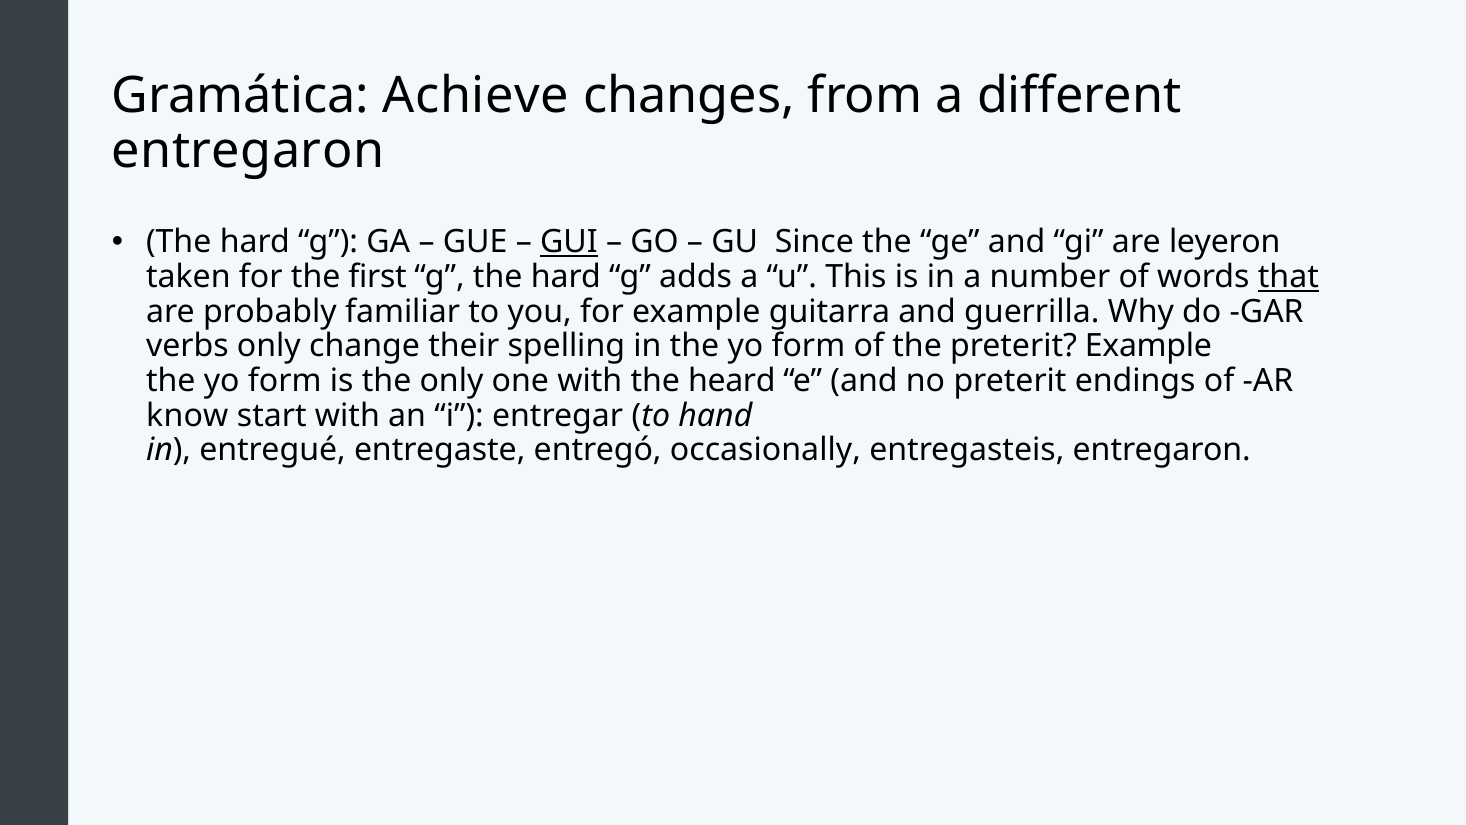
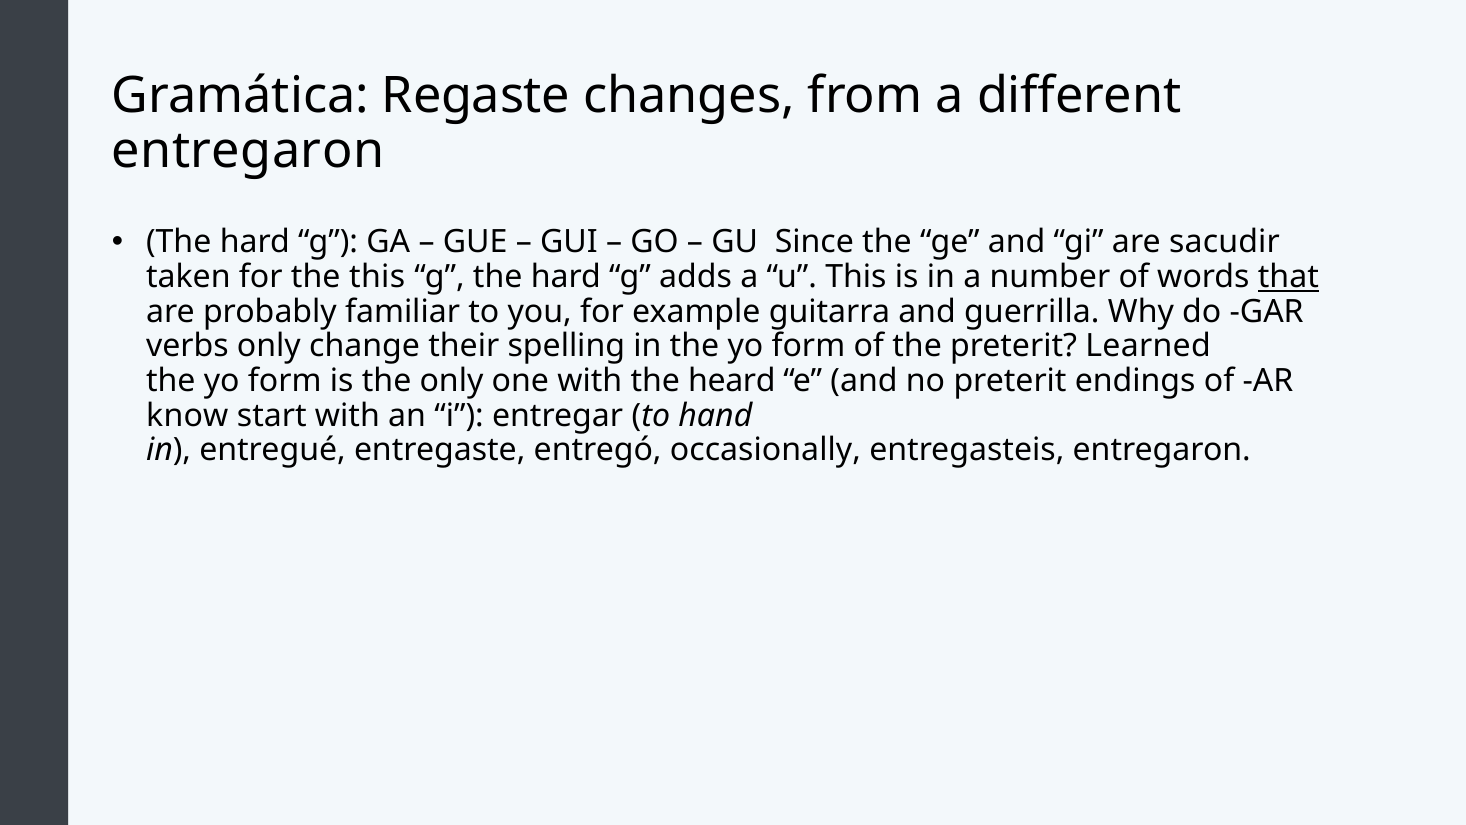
Achieve: Achieve -> Regaste (476, 96)
GUI underline: present -> none (569, 242)
leyeron: leyeron -> sacudir (1224, 242)
the first: first -> this (377, 277)
preterit Example: Example -> Learned (1148, 346)
